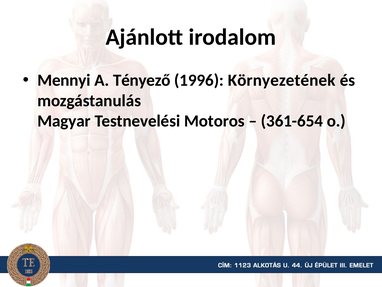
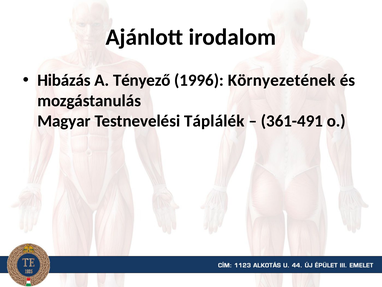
Mennyi: Mennyi -> Hibázás (64, 80)
Motoros: Motoros -> Táplálék (214, 121)
361-654: 361-654 -> 361-491 (292, 121)
